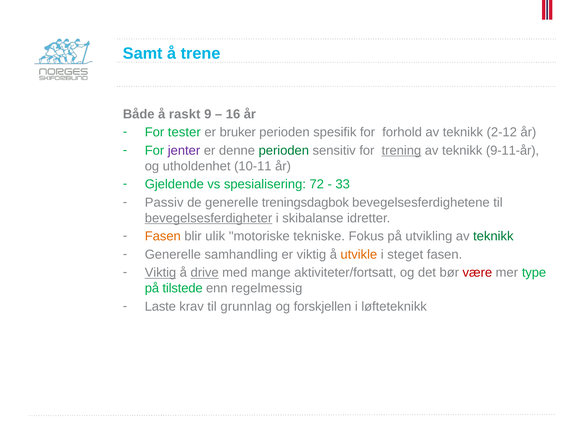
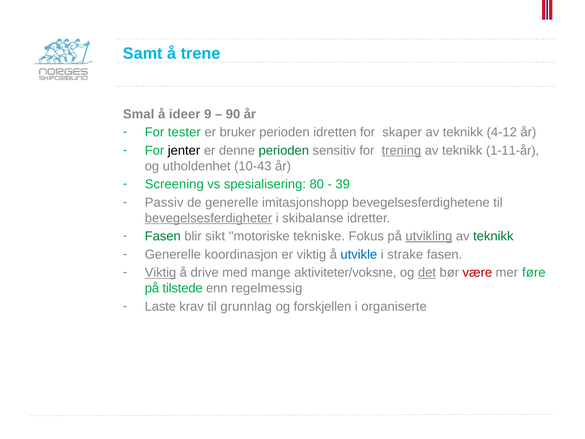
Både: Både -> Smal (139, 114)
raskt: raskt -> ideer (185, 114)
16: 16 -> 90 (233, 114)
spesifik: spesifik -> idretten (335, 132)
forhold: forhold -> skaper (402, 132)
2-12: 2-12 -> 4-12 (502, 132)
jenter colour: purple -> black (184, 150)
9-11-år: 9-11-år -> 1-11-år (513, 150)
10-11: 10-11 -> 10-43 (253, 166)
Gjeldende: Gjeldende -> Screening (174, 184)
72: 72 -> 80 (317, 184)
33: 33 -> 39 (343, 184)
treningsdagbok: treningsdagbok -> imitasjonshopp (305, 202)
Fasen colour: orange -> green (163, 236)
ulik: ulik -> sikt (215, 236)
utvikling underline: none -> present (429, 236)
samhandling: samhandling -> koordinasjon (241, 254)
utvikle colour: orange -> blue (359, 254)
steget: steget -> strake (405, 254)
drive underline: present -> none (205, 273)
aktiviteter/fortsatt: aktiviteter/fortsatt -> aktiviteter/voksne (345, 273)
det underline: none -> present (427, 273)
type: type -> føre (534, 273)
løfteteknikk: løfteteknikk -> organiserte (394, 306)
